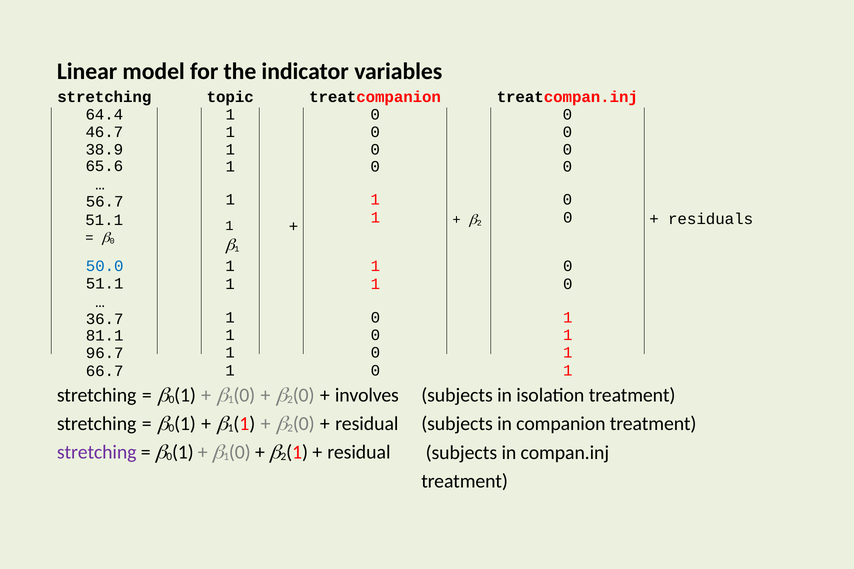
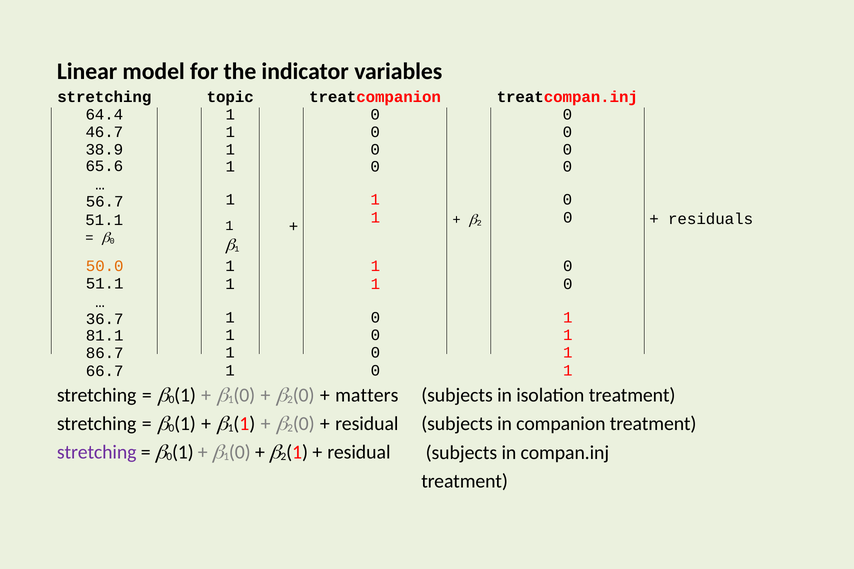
50.0 colour: blue -> orange (105, 266)
96.7: 96.7 -> 86.7 (105, 353)
involves: involves -> matters (367, 395)
